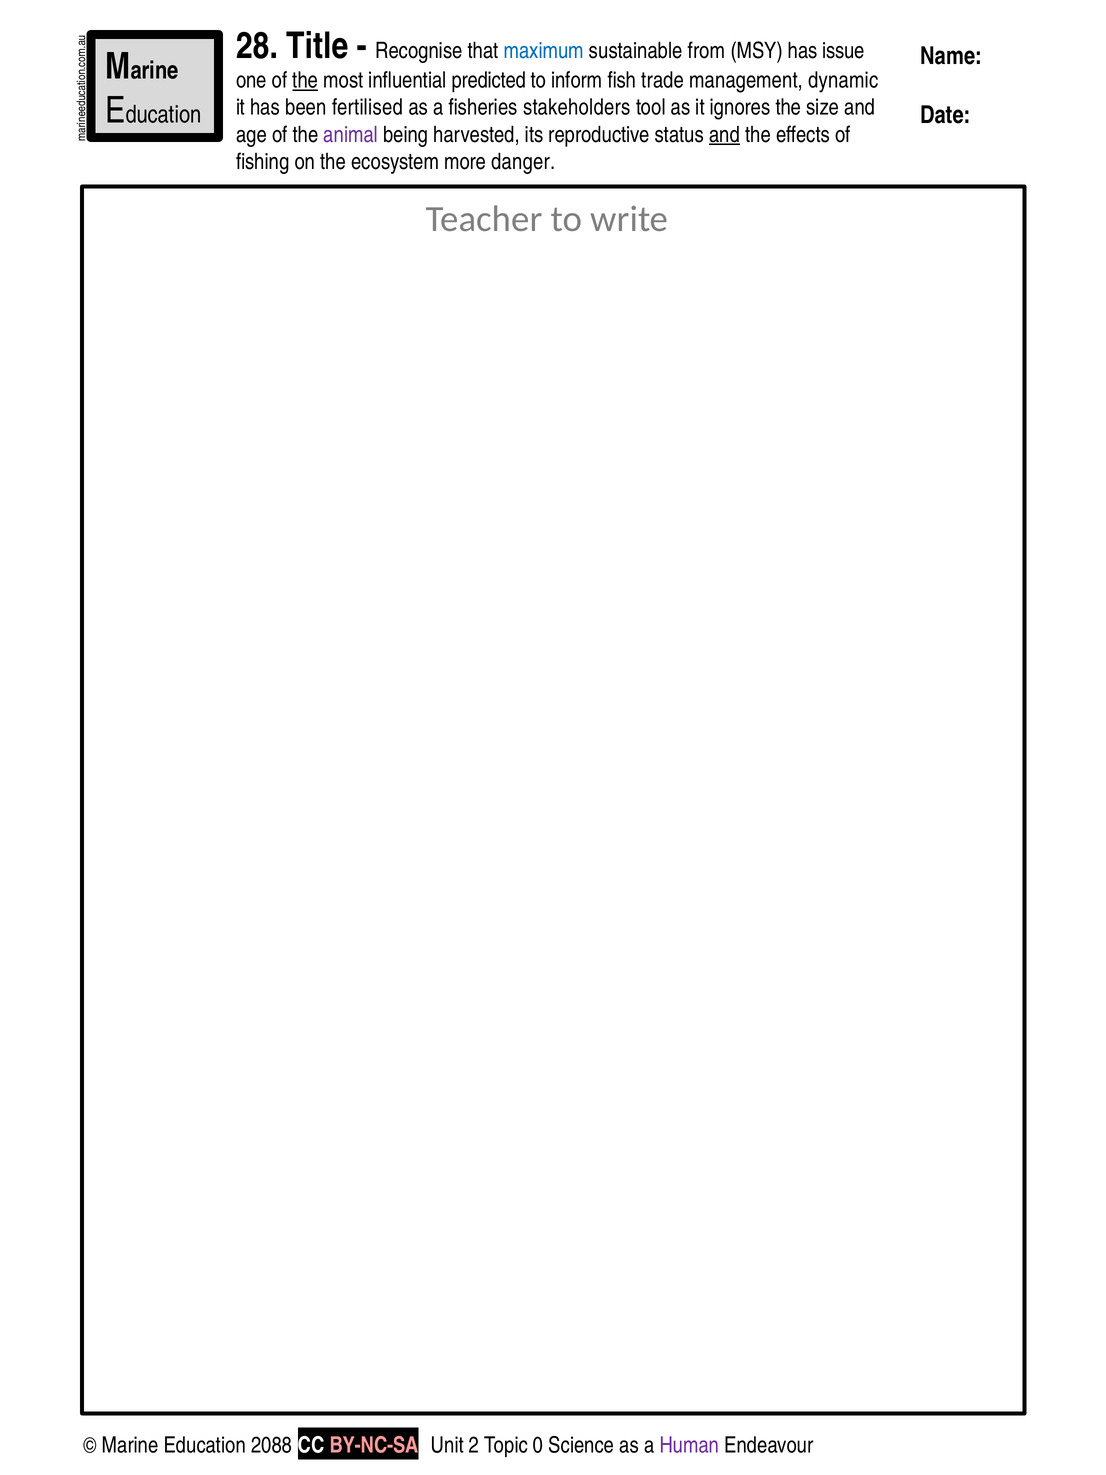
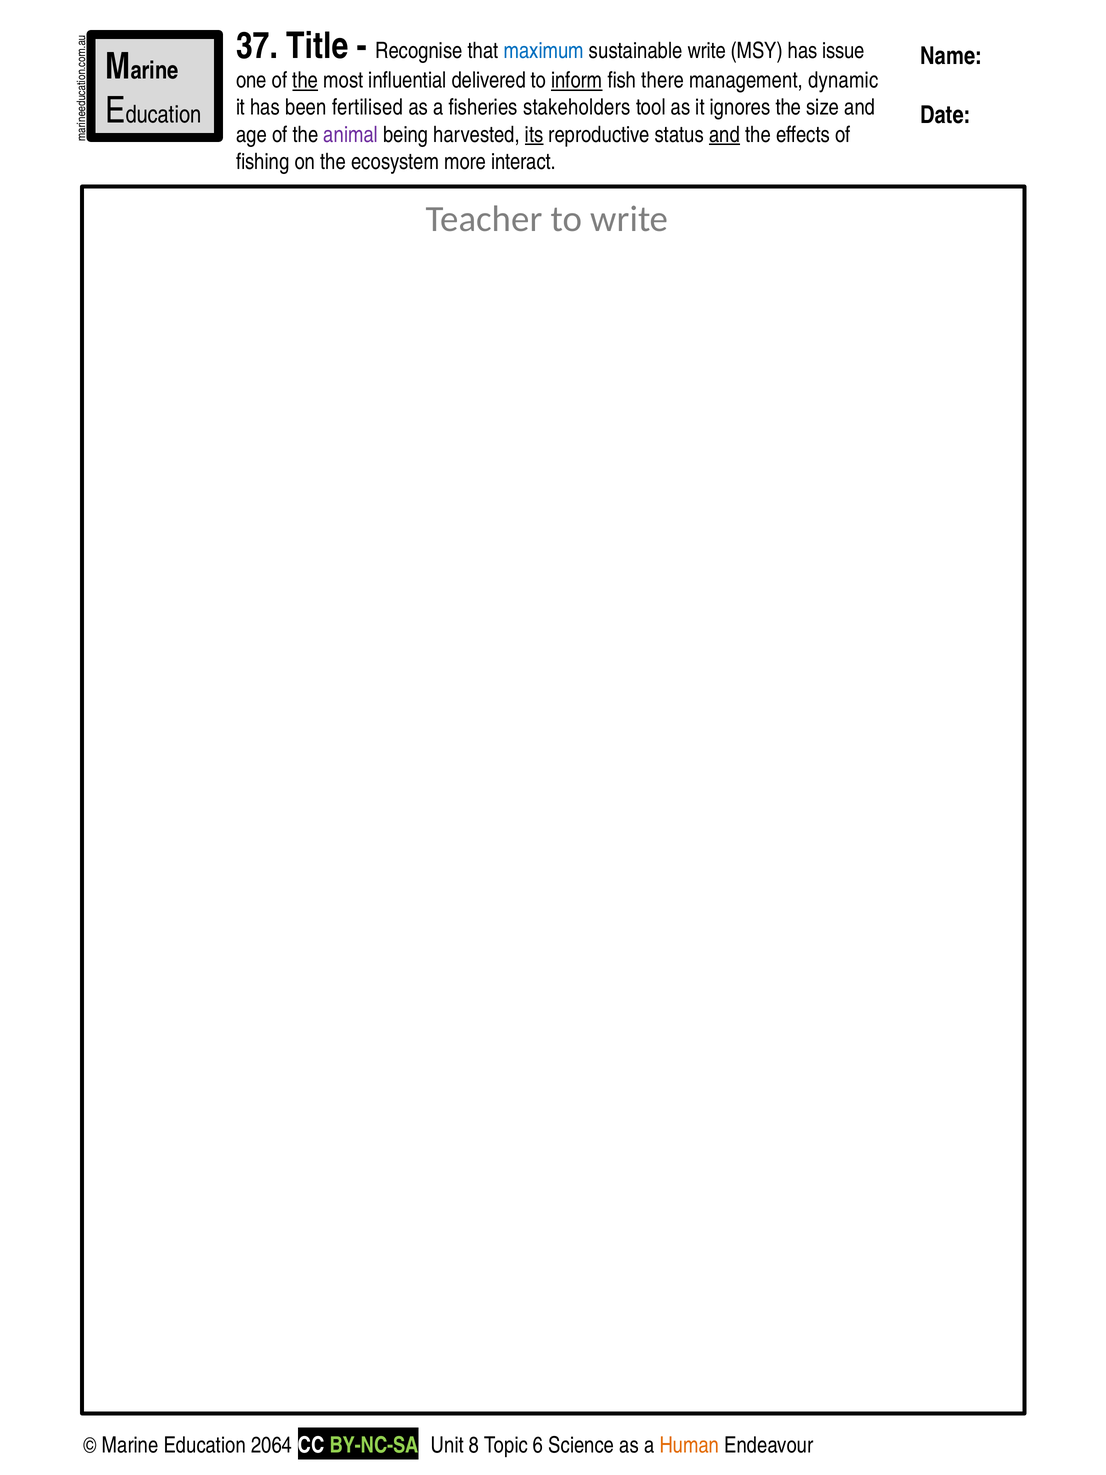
28: 28 -> 37 (257, 46)
sustainable from: from -> write (707, 51)
predicted: predicted -> delivered (489, 80)
inform underline: none -> present (577, 80)
trade: trade -> there (663, 80)
its underline: none -> present (534, 135)
danger: danger -> interact (524, 162)
2088: 2088 -> 2064 (272, 1445)
BY-NC-SA colour: pink -> light green (374, 1445)
2: 2 -> 8 (474, 1445)
0: 0 -> 6 (538, 1445)
Human colour: purple -> orange (689, 1445)
